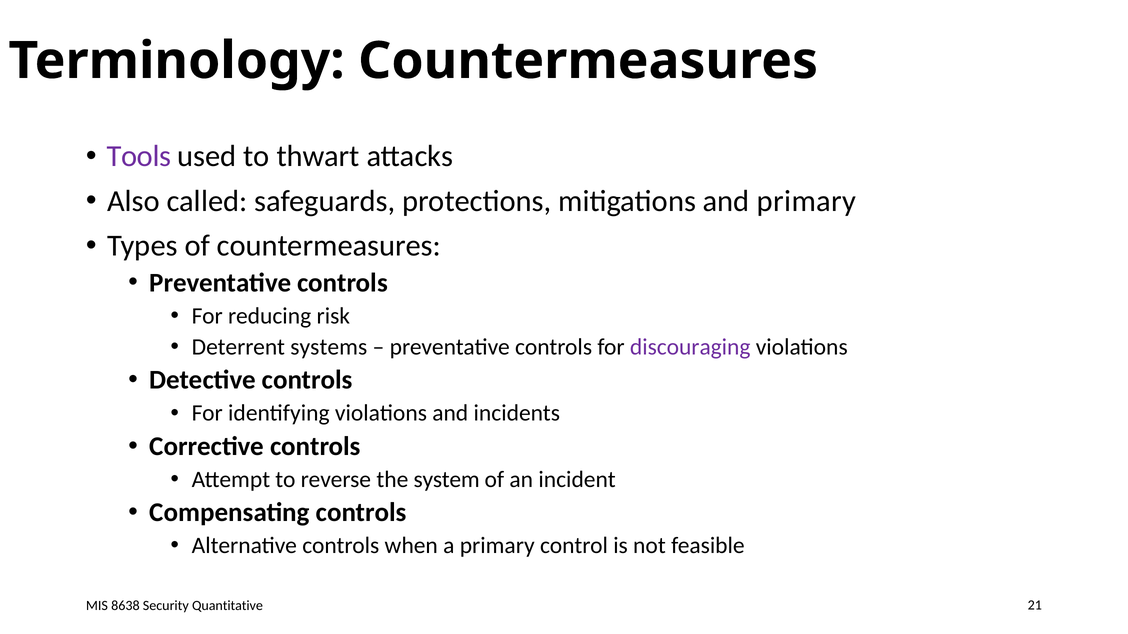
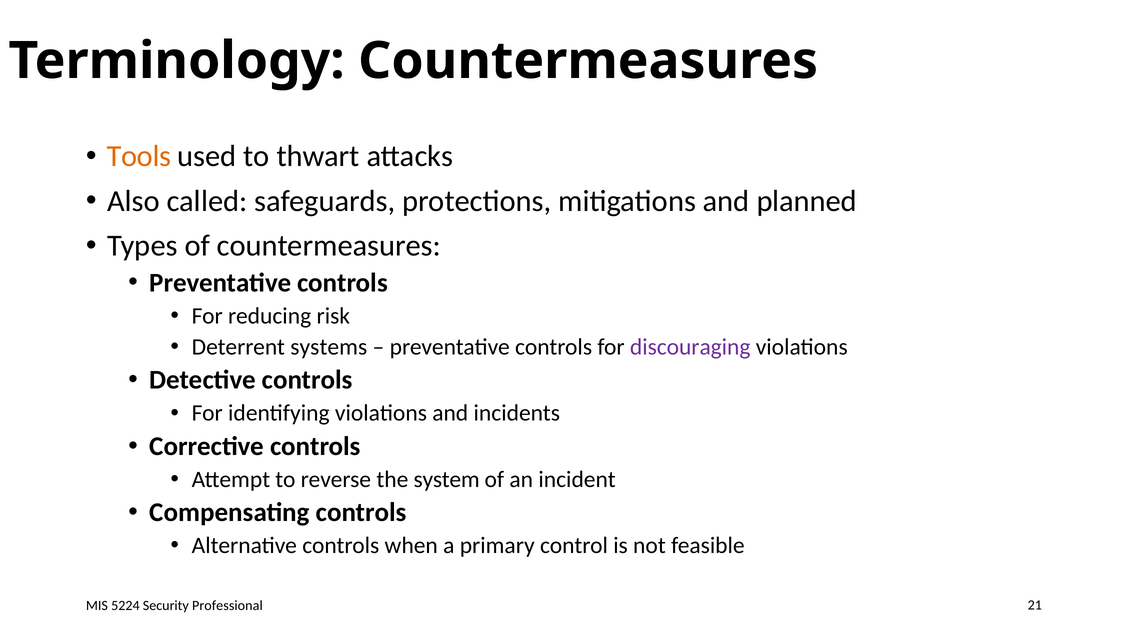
Tools colour: purple -> orange (139, 156)
and primary: primary -> planned (807, 201)
8638: 8638 -> 5224 (125, 606)
Quantitative: Quantitative -> Professional (227, 606)
